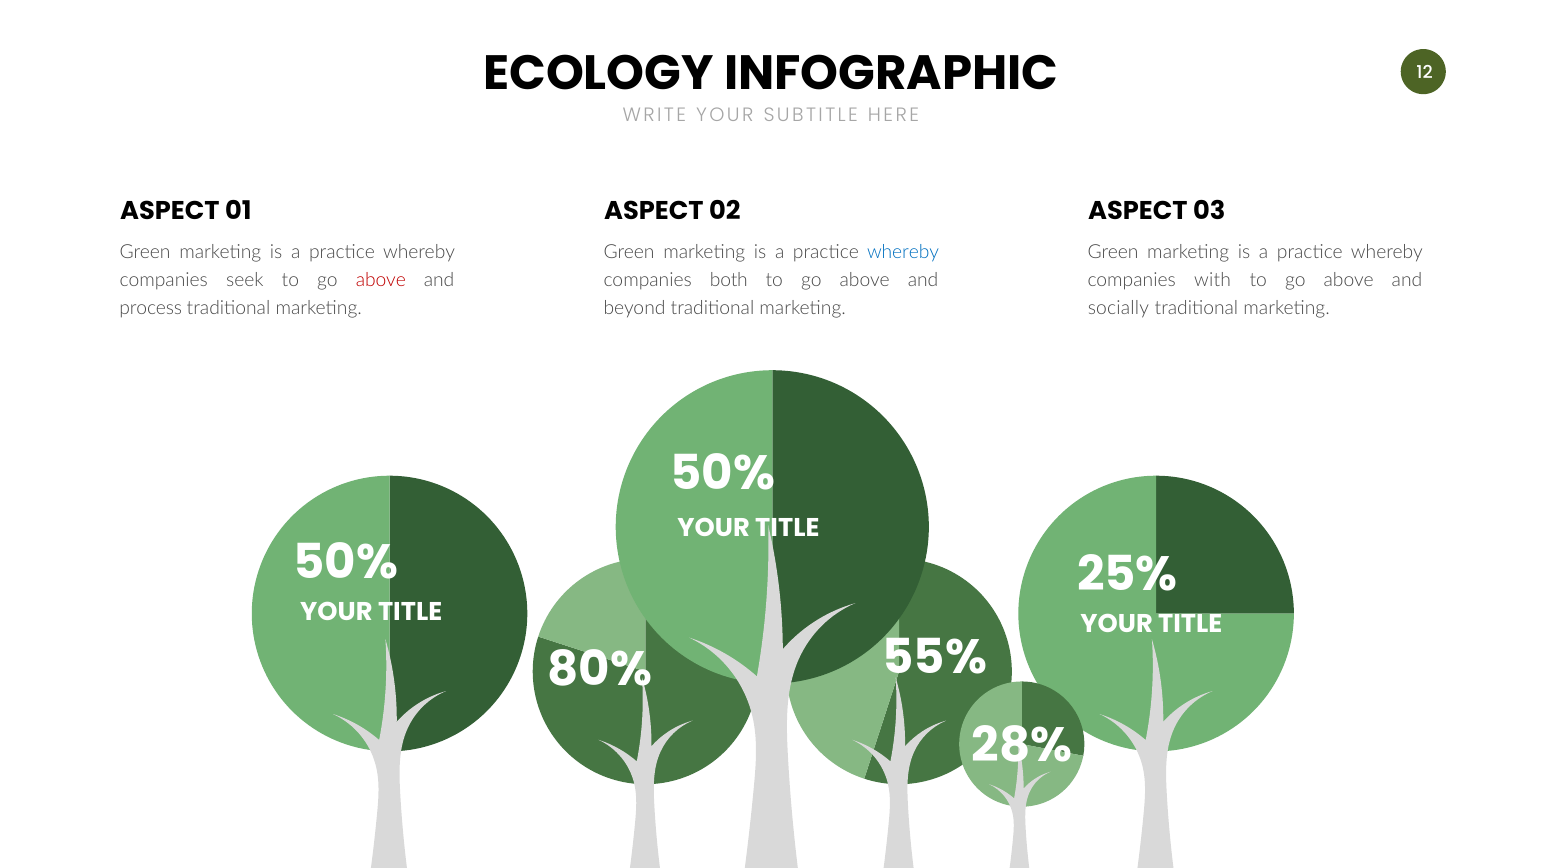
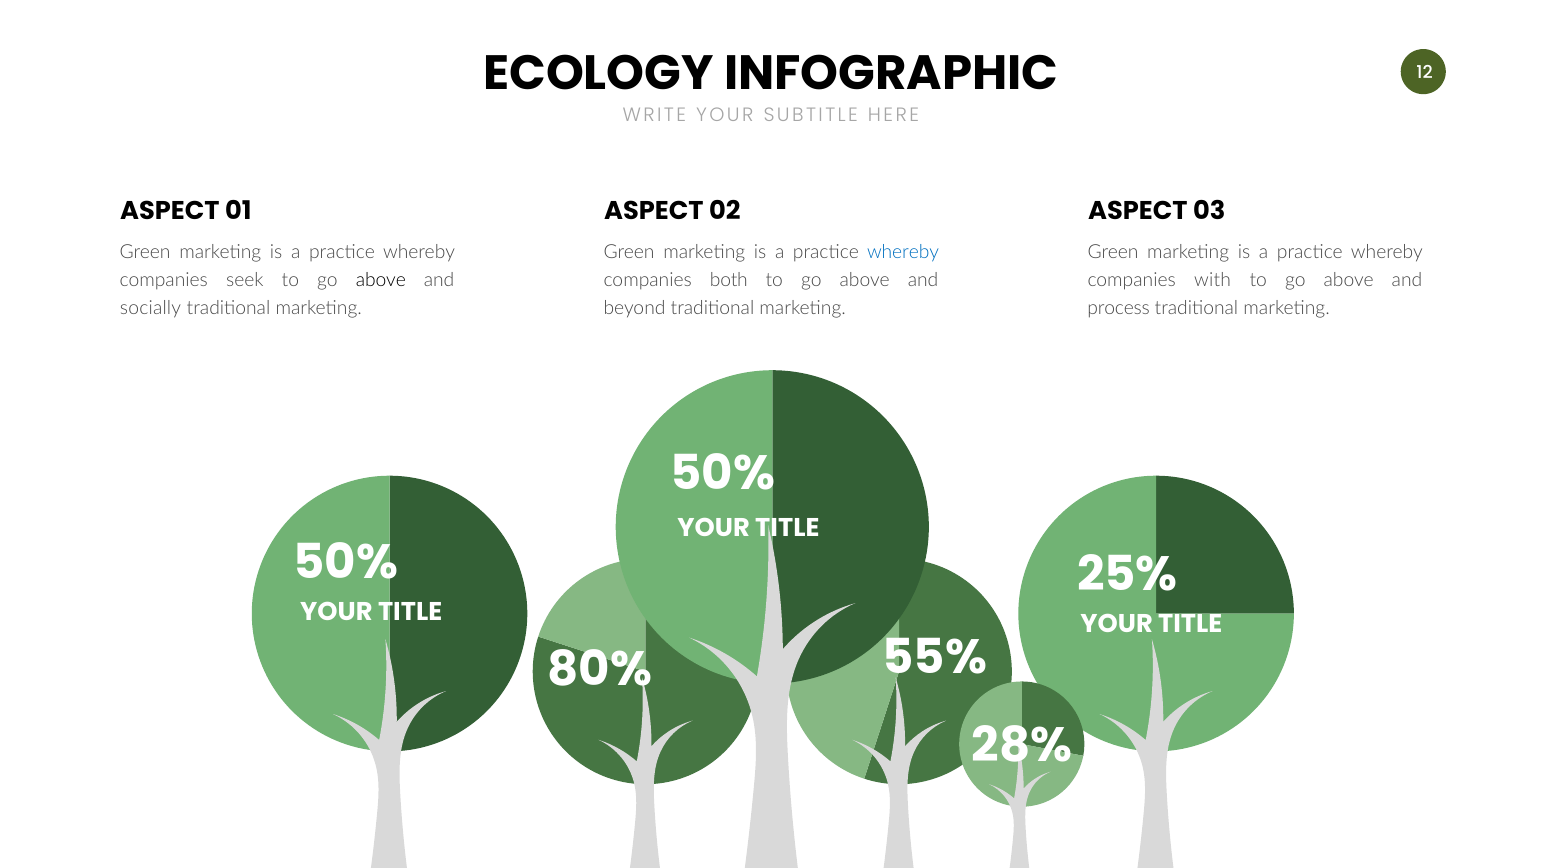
above colour: red -> black (381, 280)
process: process -> socially (151, 308)
socially: socially -> process (1119, 308)
